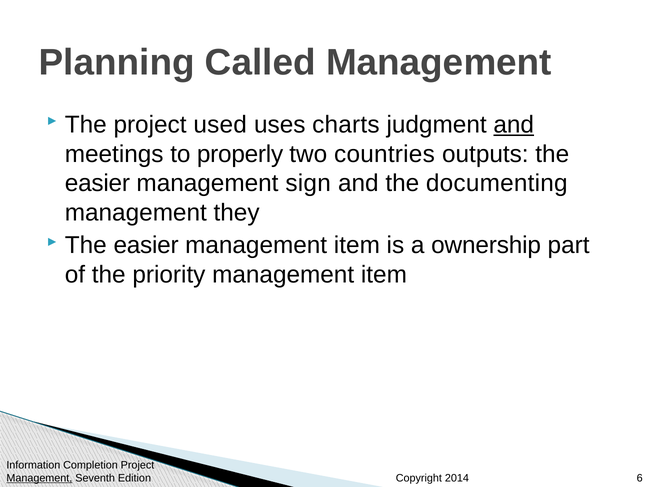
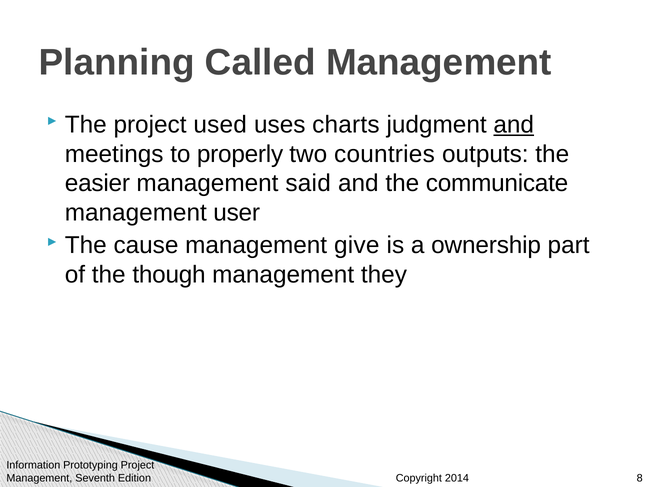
sign: sign -> said (308, 183)
documenting: documenting -> communicate (497, 183)
they: they -> user (237, 212)
easier: easier -> cause (146, 245)
item: item -> give (357, 245)
priority: priority -> though (169, 274)
item: item -> they (384, 274)
Completion: Completion -> Prototyping (90, 465)
Management underline: present -> none (39, 478)
6: 6 -> 8 (640, 478)
